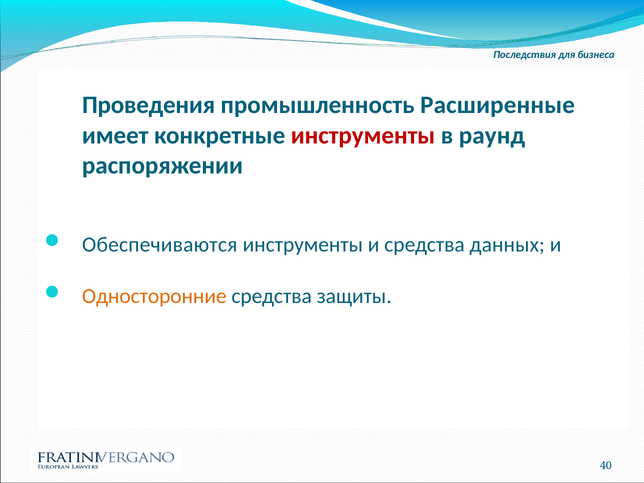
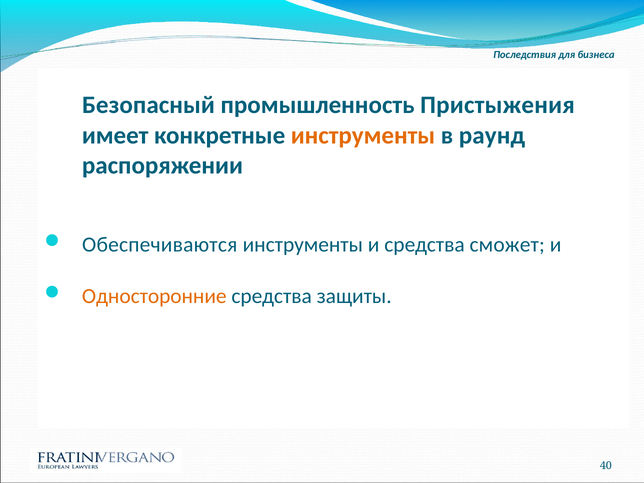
Проведения: Проведения -> Безопасный (148, 105)
Расширенные: Расширенные -> Пристыжения (497, 105)
инструменты colour: red -> orange (363, 135)
данных: данных -> сможет (507, 245)
